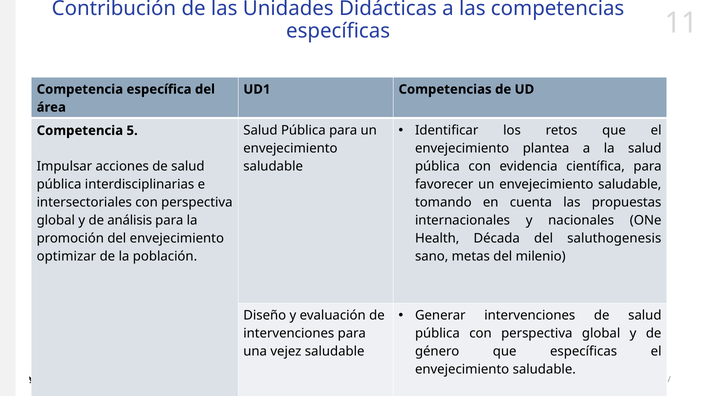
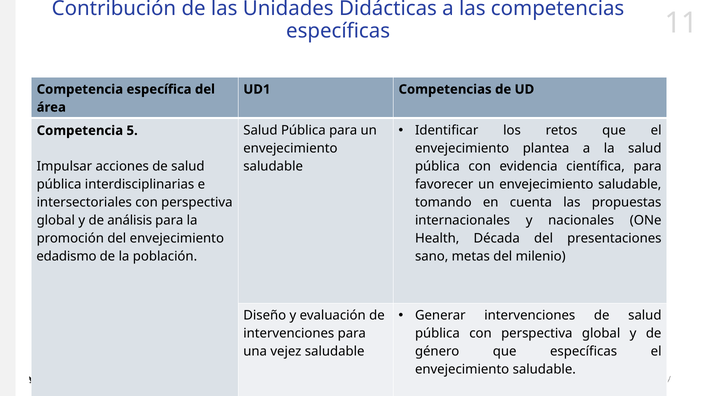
saluthogenesis: saluthogenesis -> presentaciones (614, 238)
optimizar: optimizar -> edadismo (67, 256)
